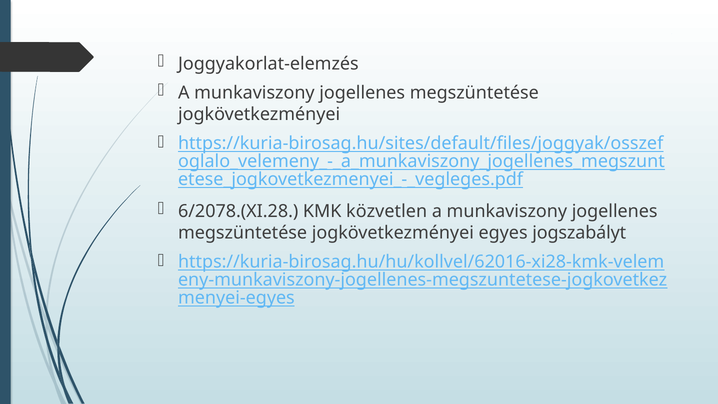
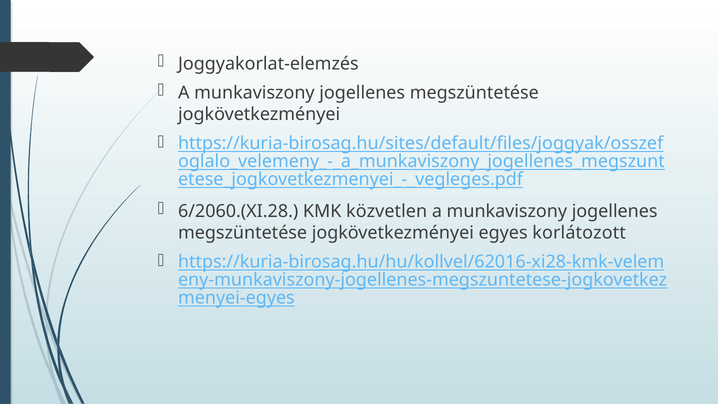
6/2078.(XI.28: 6/2078.(XI.28 -> 6/2060.(XI.28 (238, 211)
jogszabályt: jogszabályt -> korlátozott (579, 233)
